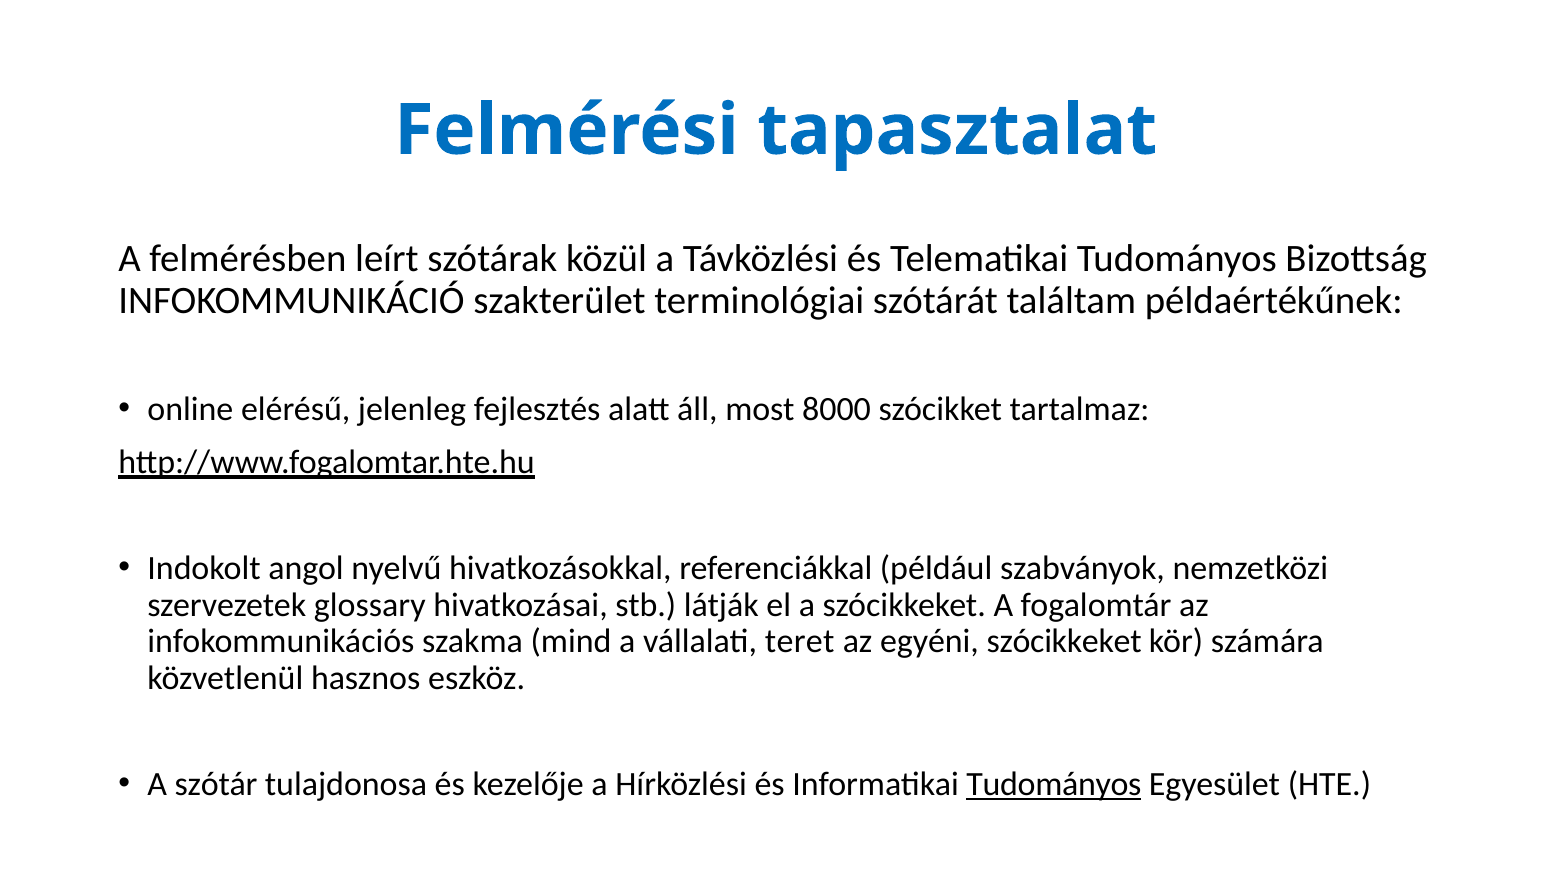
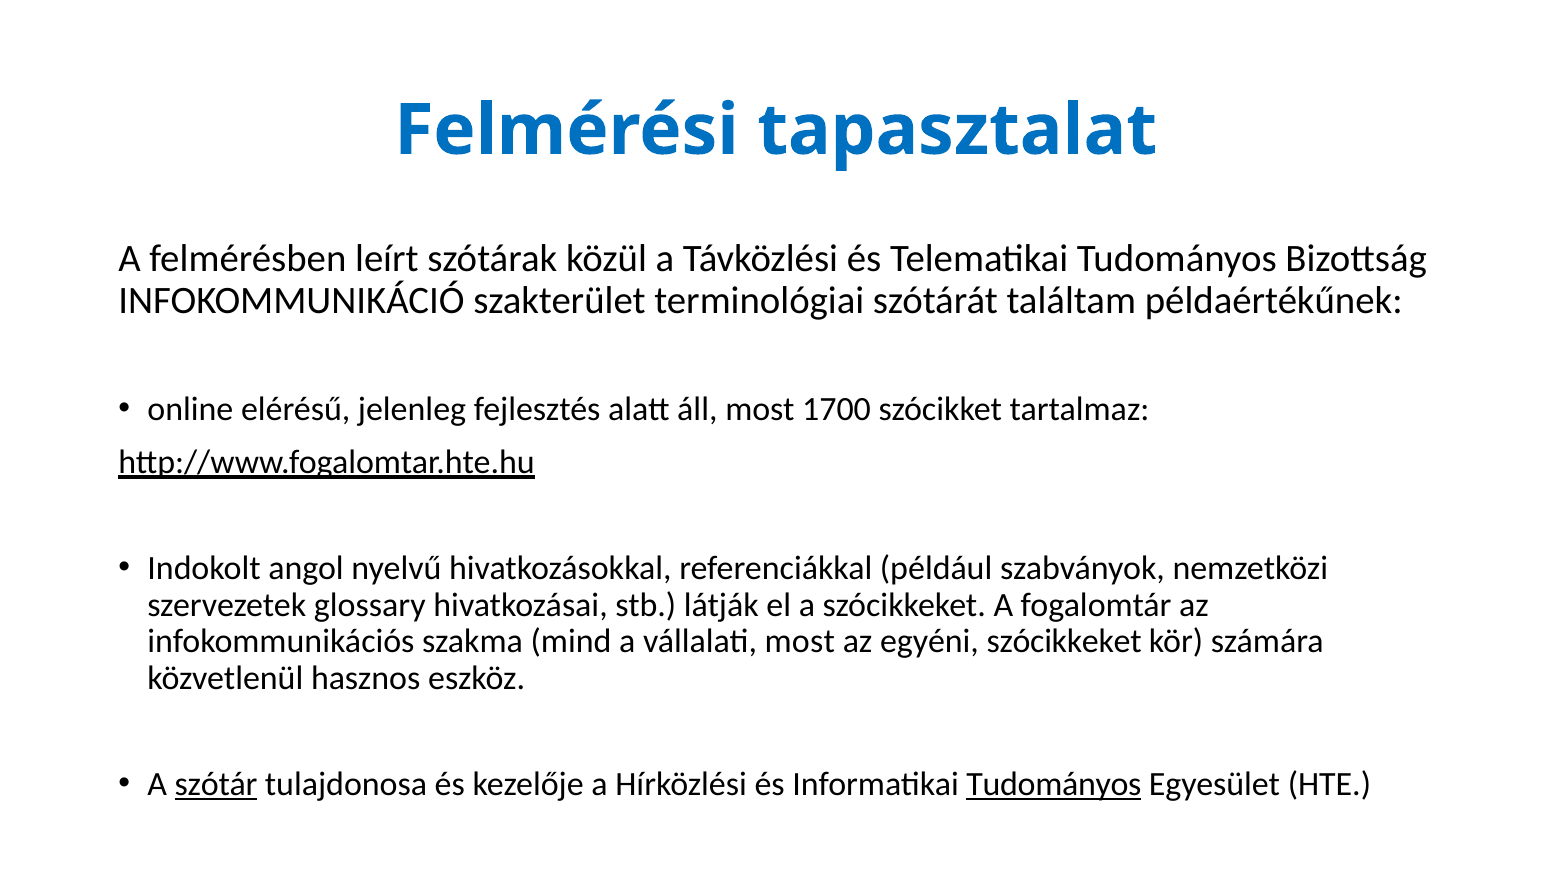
8000: 8000 -> 1700 (837, 409)
vállalati teret: teret -> most (800, 642)
szótár underline: none -> present (216, 784)
